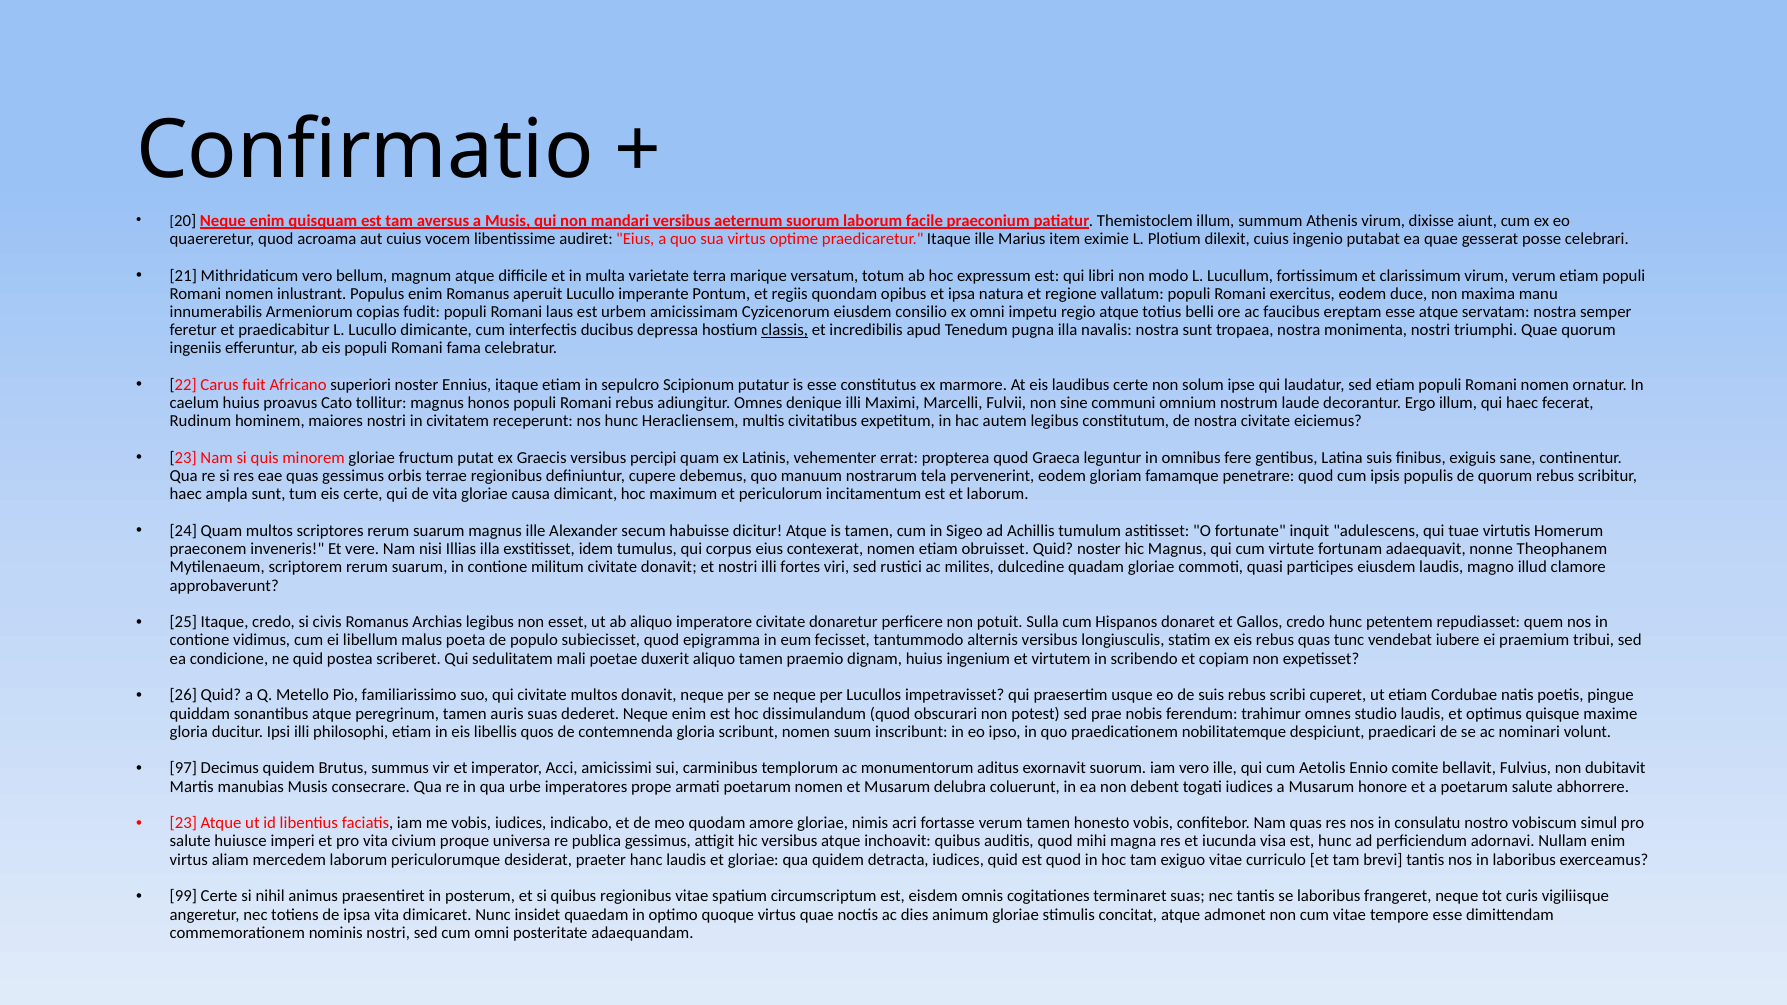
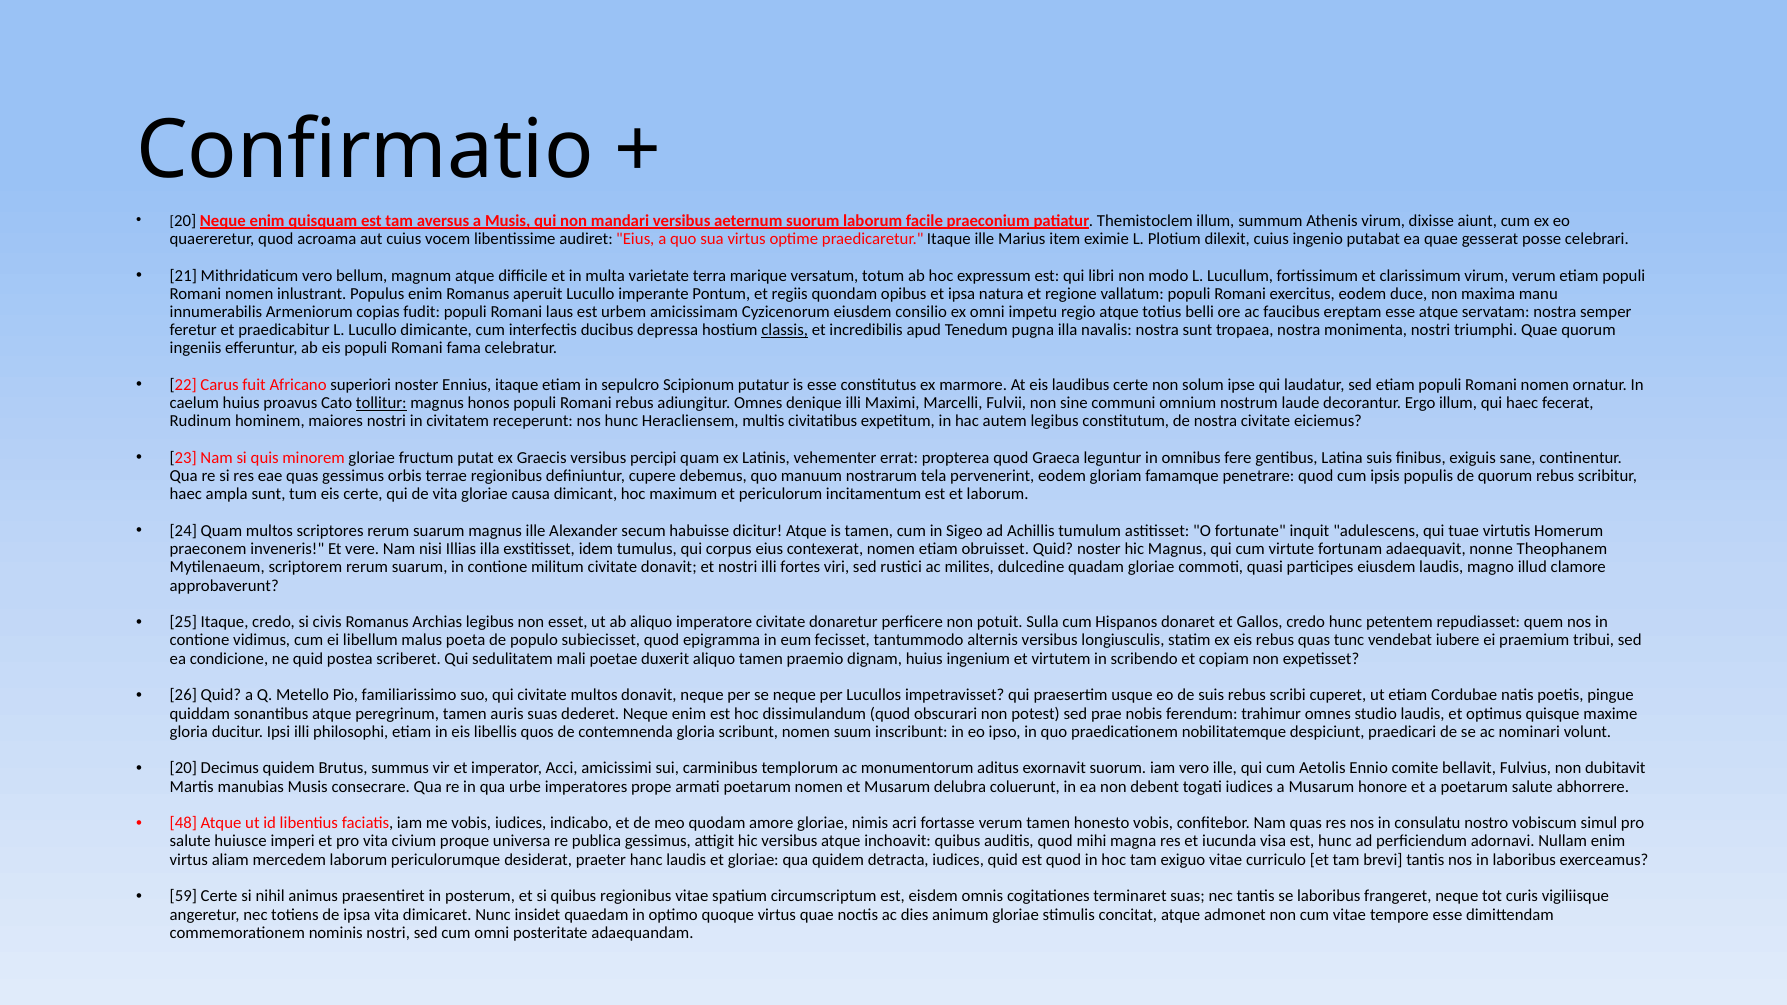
tollitur underline: none -> present (381, 403)
97: 97 -> 20 (183, 769)
23: 23 -> 48 (183, 823)
99: 99 -> 59 (183, 897)
